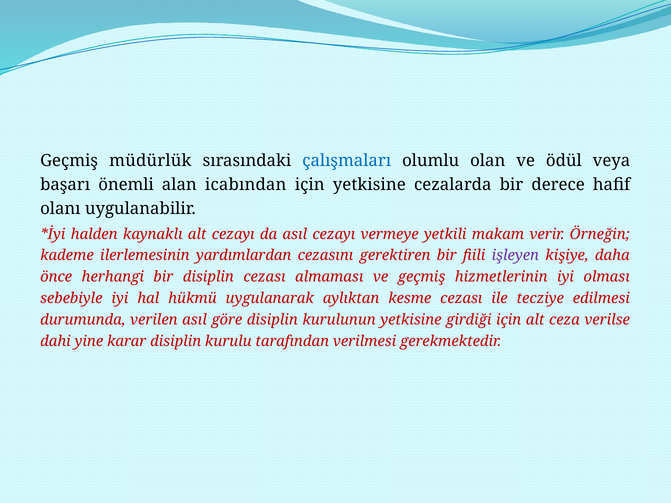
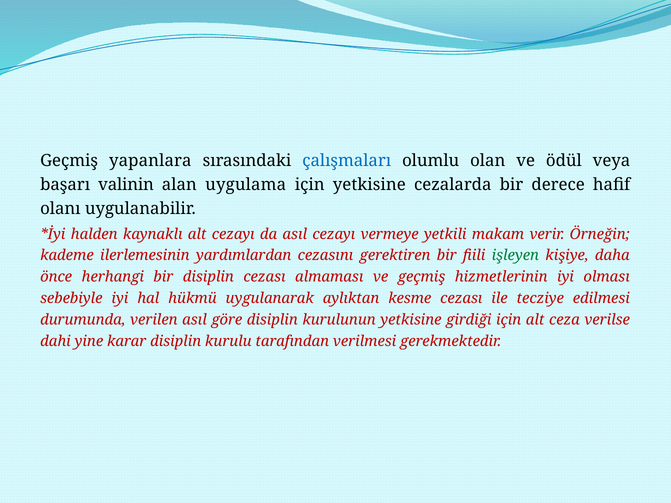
müdürlük: müdürlük -> yapanlara (150, 161)
önemli: önemli -> valinin (126, 185)
icabından: icabından -> uygulama (246, 185)
işleyen colour: purple -> green (515, 256)
